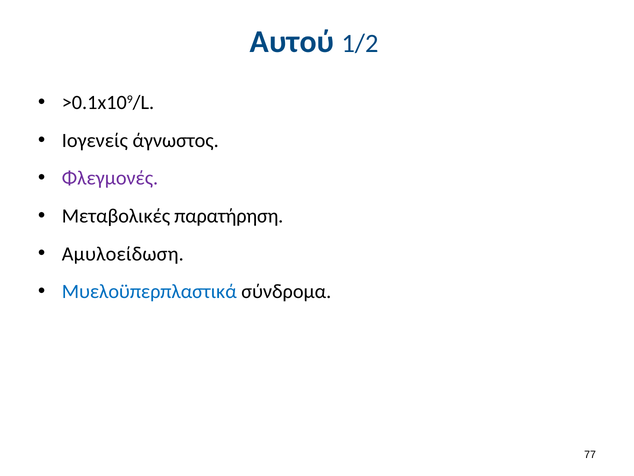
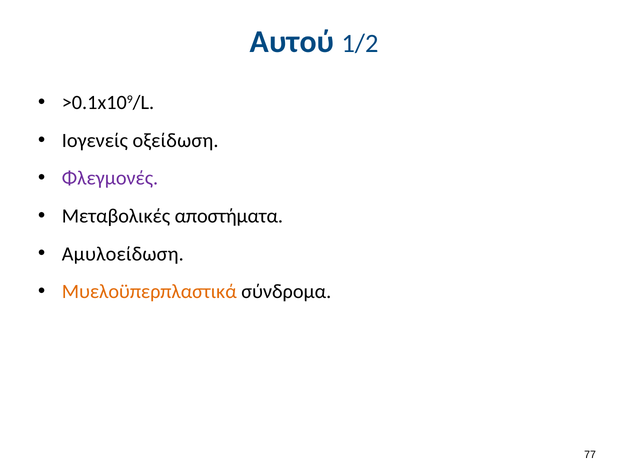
άγνωστος: άγνωστος -> οξείδωση (176, 140)
παρατήρηση: παρατήρηση -> αποστήματα (229, 216)
Μυελοϋπερπλαστικά colour: blue -> orange (149, 291)
